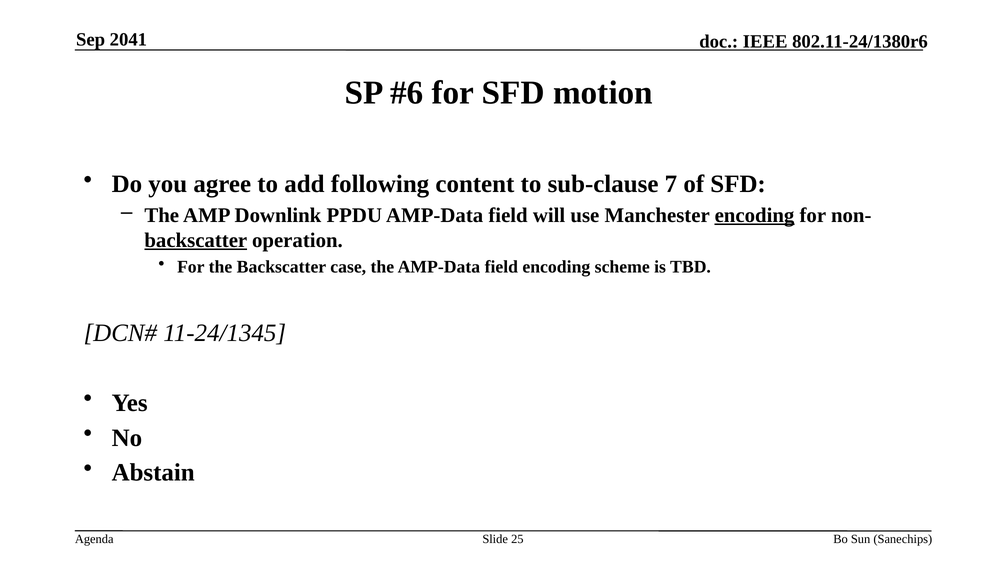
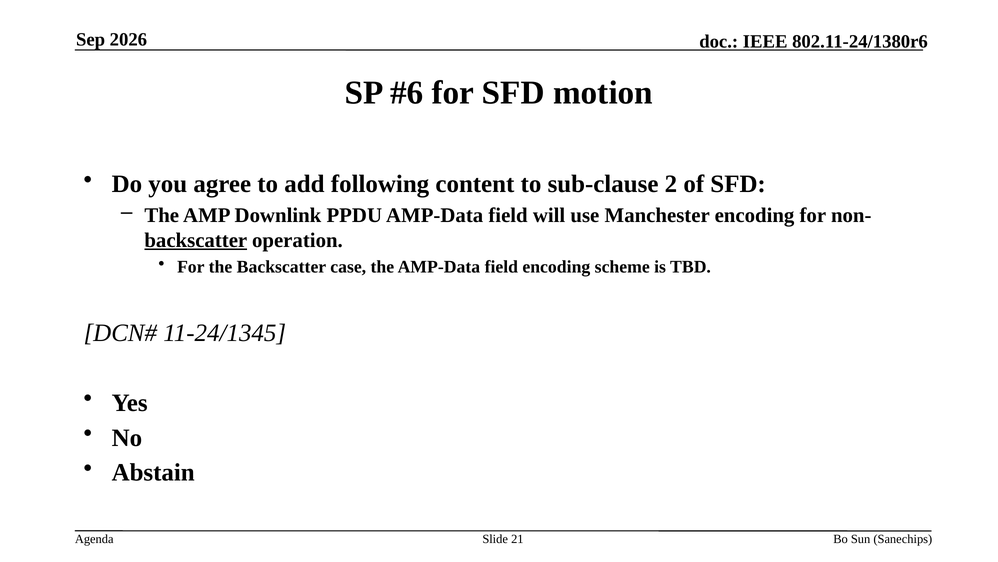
2041: 2041 -> 2026 (128, 40)
7: 7 -> 2 (671, 184)
encoding underline: present -> none (755, 215)
25: 25 -> 21 (517, 538)
